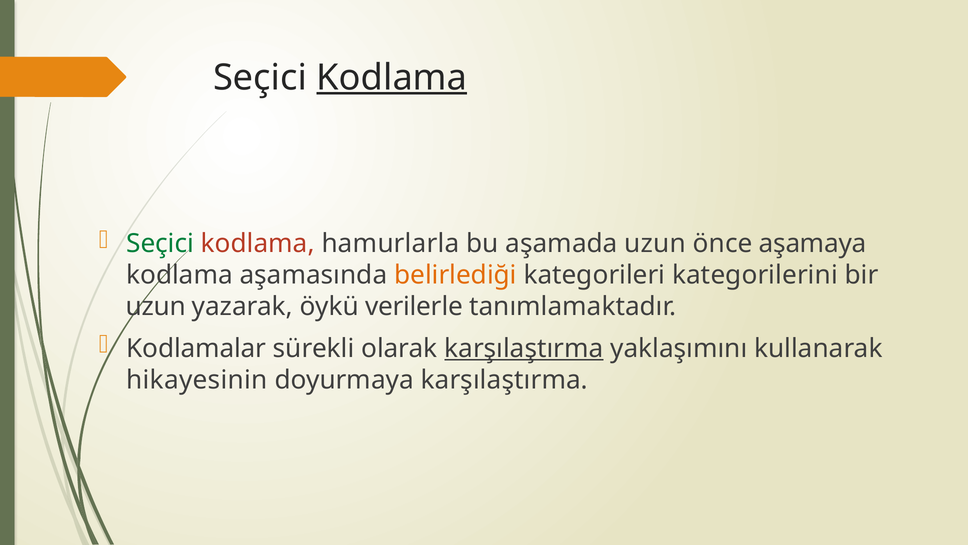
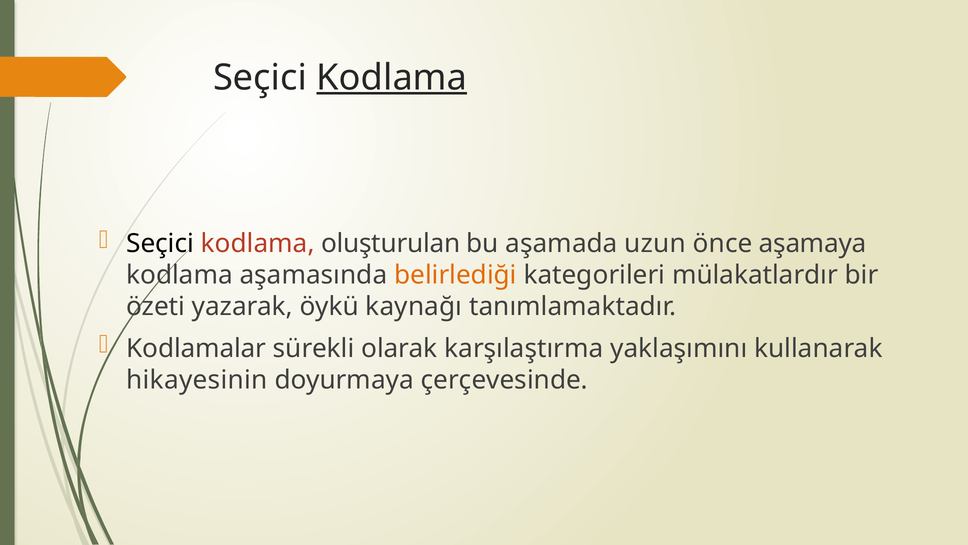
Seçici colour: green -> black (160, 243)
hamurlarla: hamurlarla -> oluşturulan (391, 243)
kategorilerini: kategorilerini -> mülakatlardır (755, 275)
uzun: uzun -> özeti (156, 307)
verilerle: verilerle -> kaynağı (414, 307)
karşılaştırma underline: present -> none (524, 348)
doyurmaya karşılaştırma: karşılaştırma -> çerçevesinde (504, 380)
